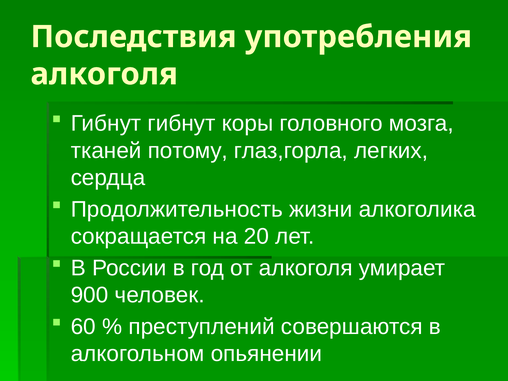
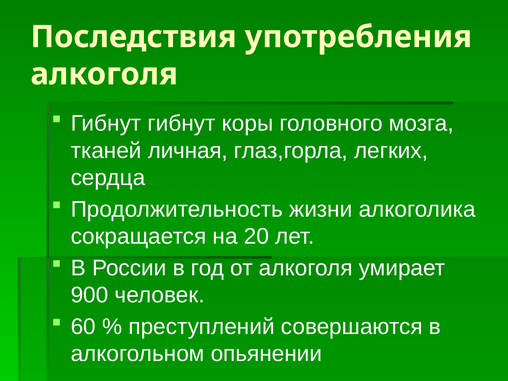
потому: потому -> личная (188, 151)
